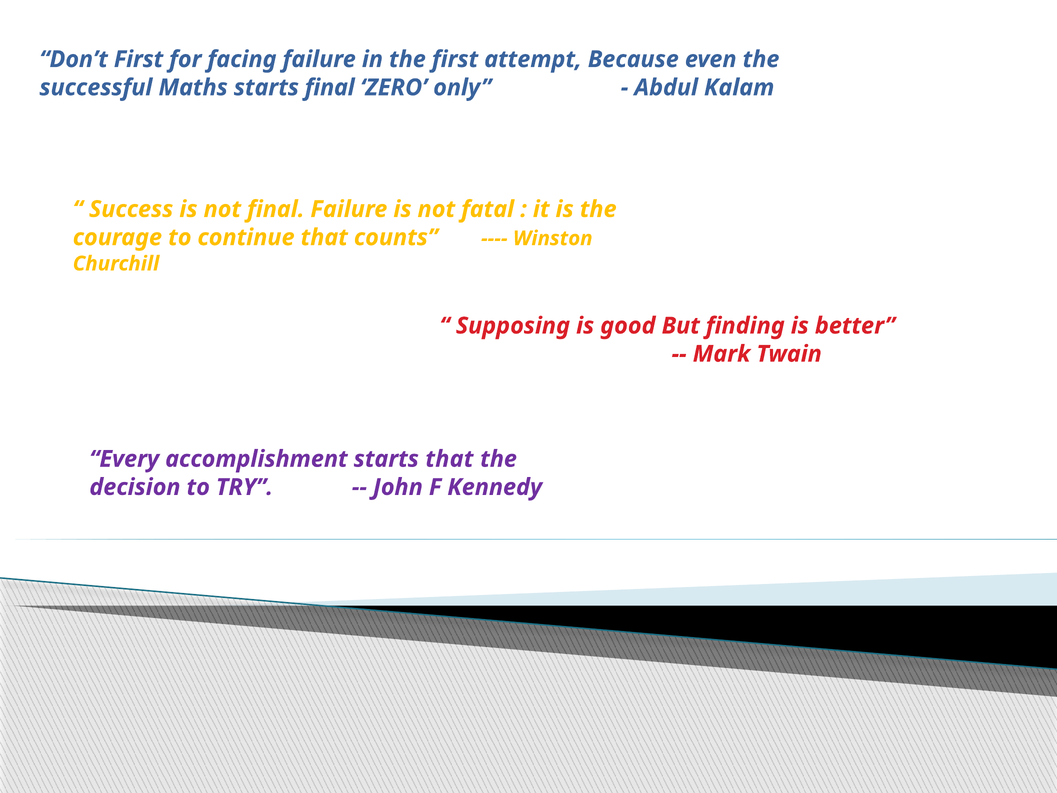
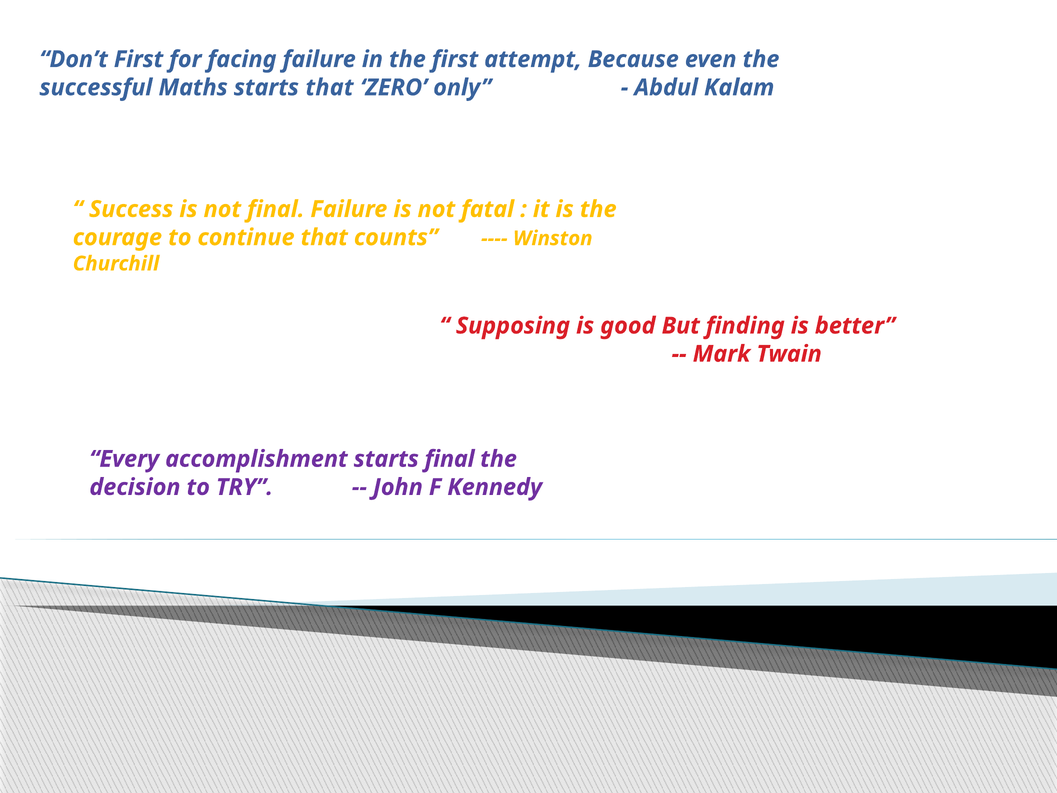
starts final: final -> that (329, 88)
starts that: that -> final (450, 459)
